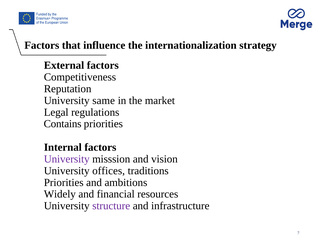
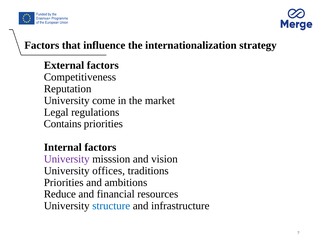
same: same -> come (104, 100)
Widely: Widely -> Reduce (60, 194)
structure colour: purple -> blue (111, 206)
